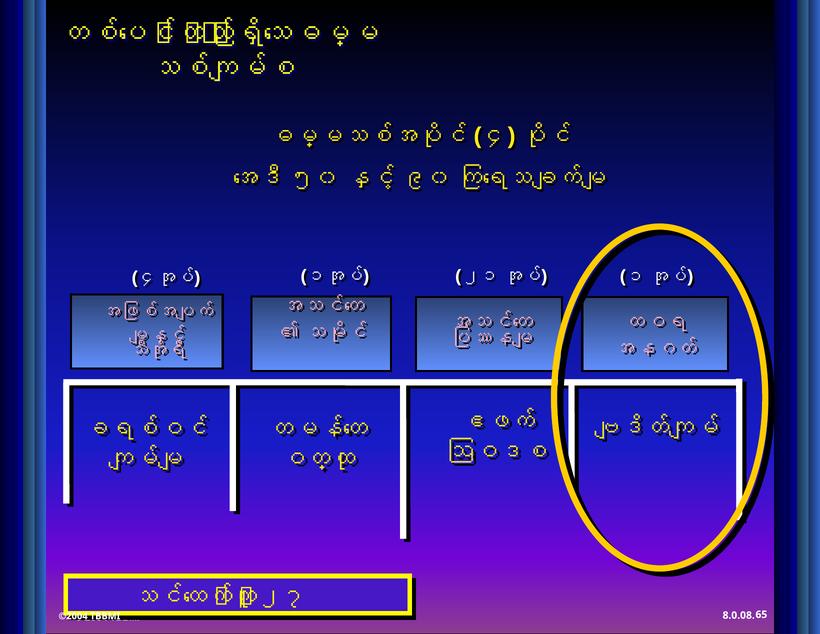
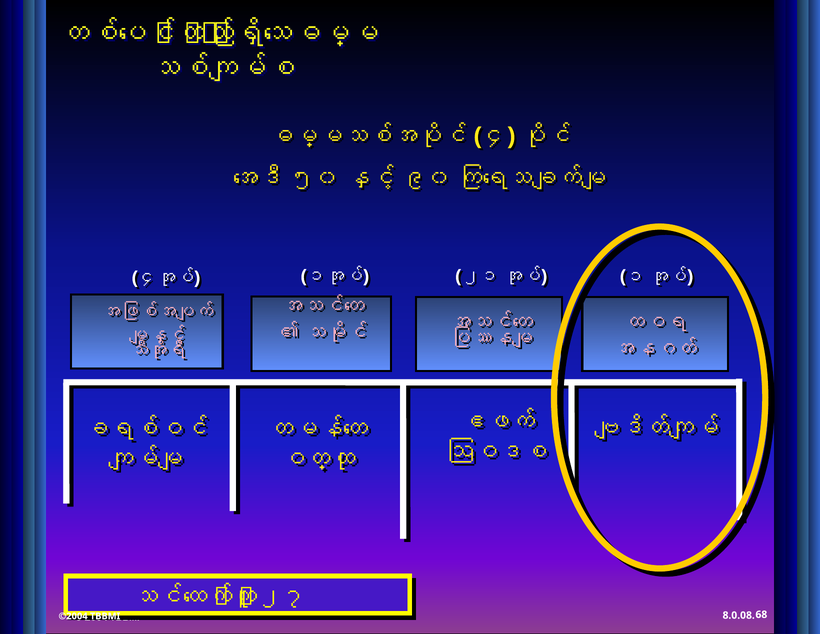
65: 65 -> 68 (761, 614)
